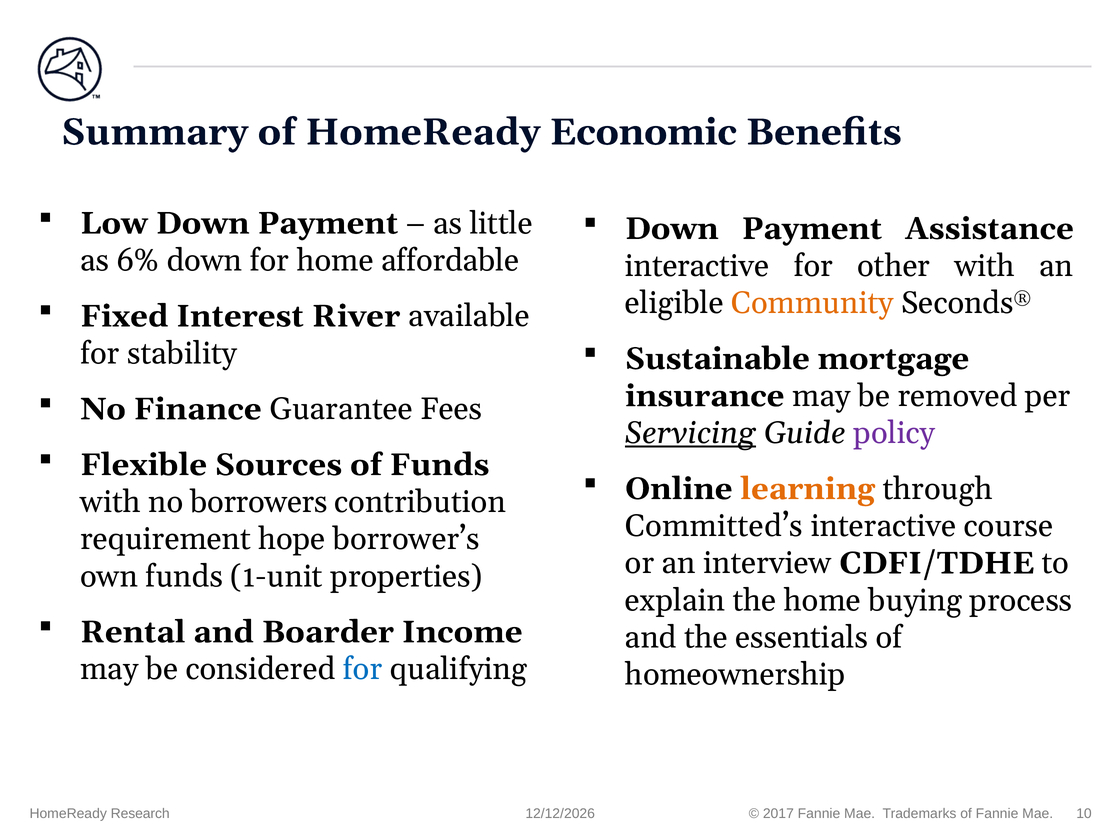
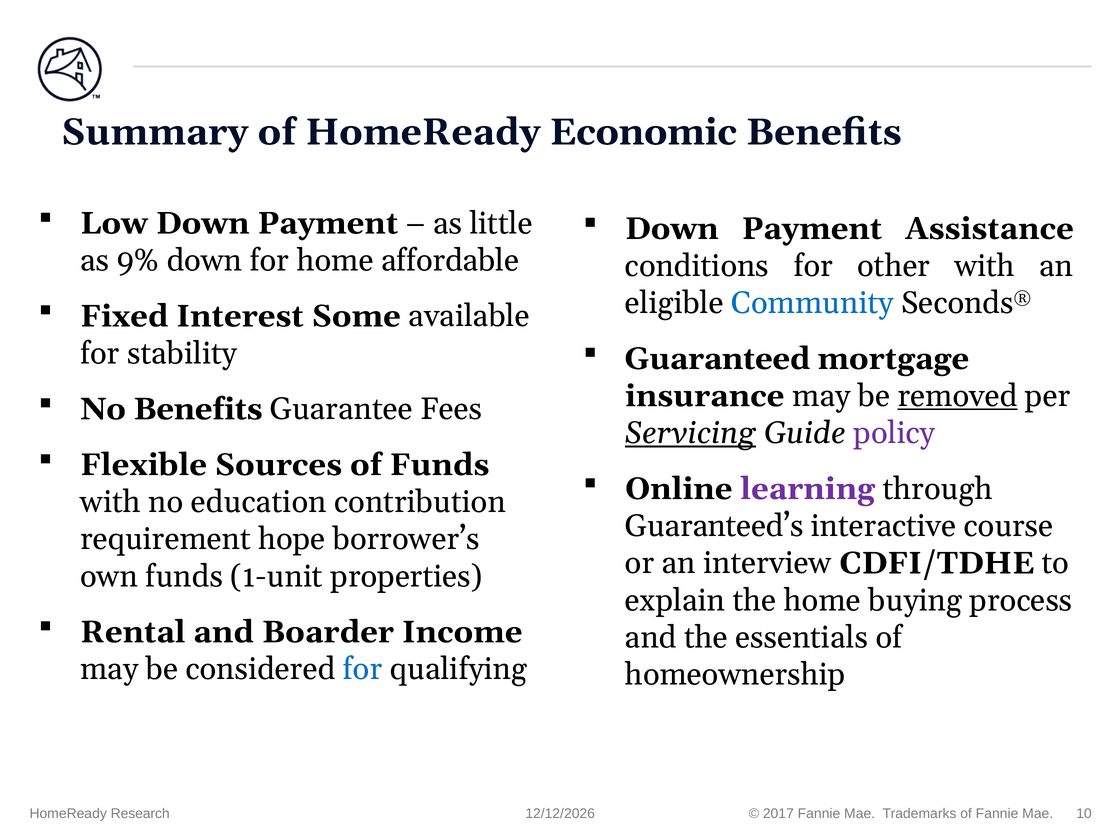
6%: 6% -> 9% (138, 260)
interactive: interactive -> conditions (697, 266)
Community colour: orange -> blue (812, 303)
River: River -> Some (356, 316)
Sustainable: Sustainable -> Guaranteed (717, 359)
removed underline: none -> present (958, 396)
No Finance: Finance -> Benefits (198, 409)
learning colour: orange -> purple (808, 489)
borrowers: borrowers -> education (259, 502)
Committed’s: Committed’s -> Guaranteed’s (714, 526)
